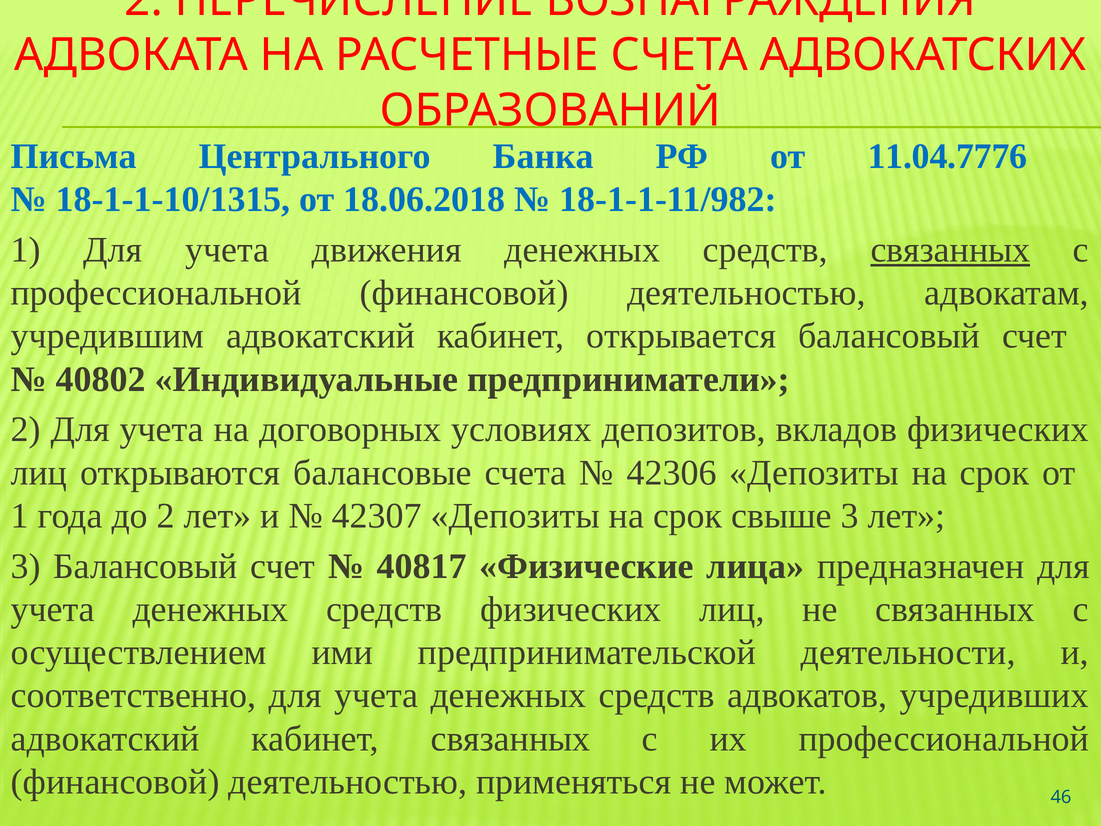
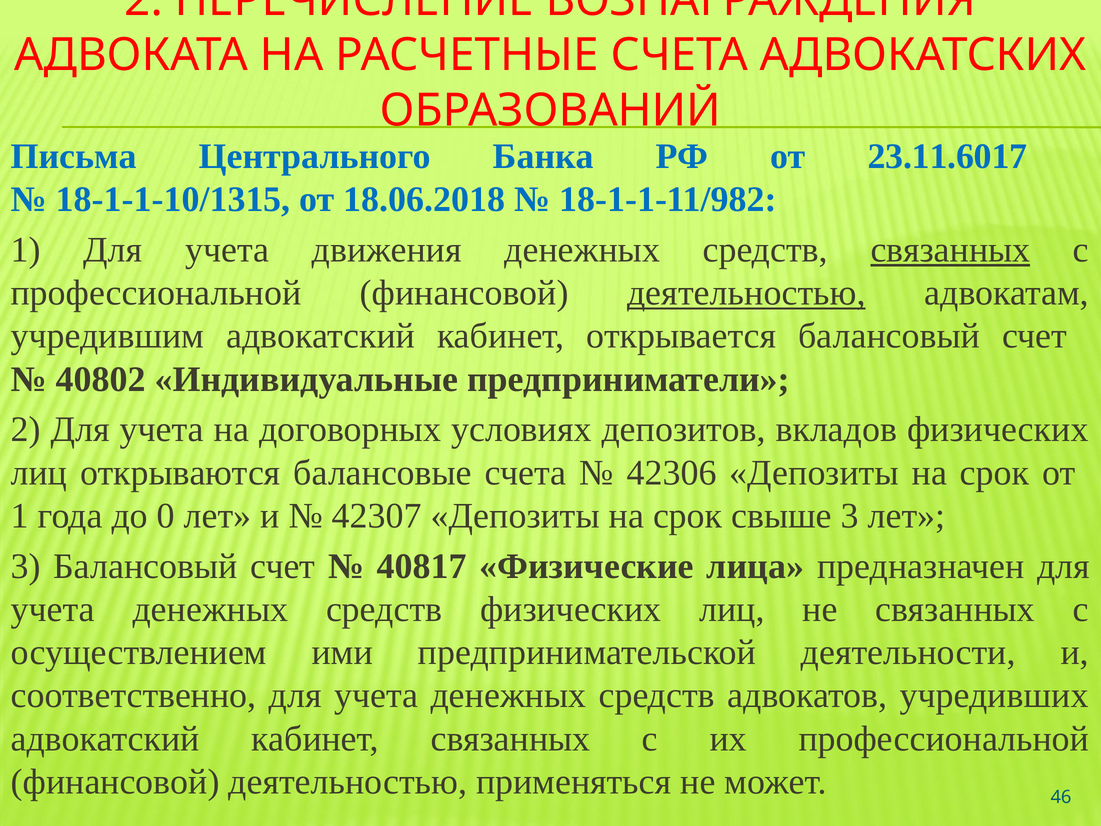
11.04.7776: 11.04.7776 -> 23.11.6017 (947, 156)
деятельностью underline: none -> present (746, 293)
до 2: 2 -> 0 (166, 516)
